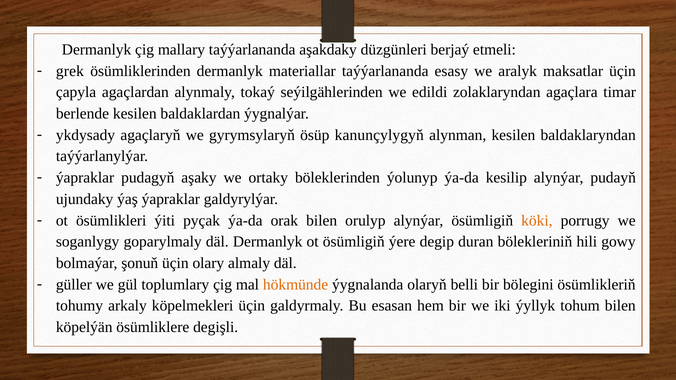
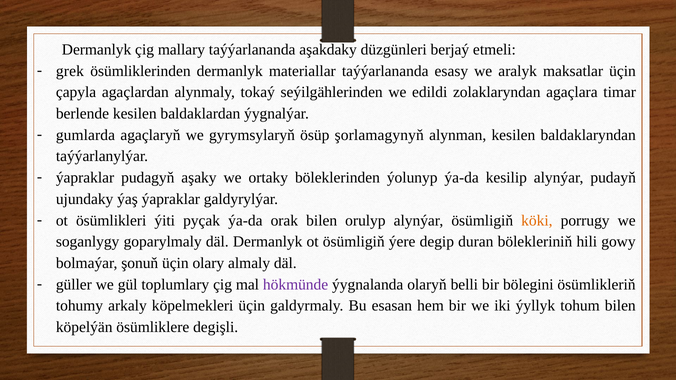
ykdysady: ykdysady -> gumlarda (85, 135)
kanunçylygyň: kanunçylygyň -> şorlamagynyň (379, 135)
hökmünde colour: orange -> purple (296, 285)
